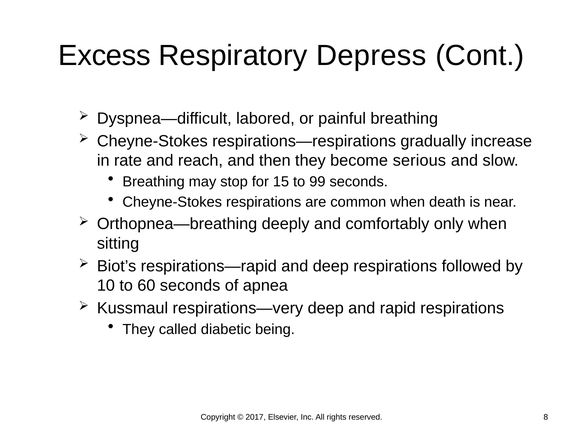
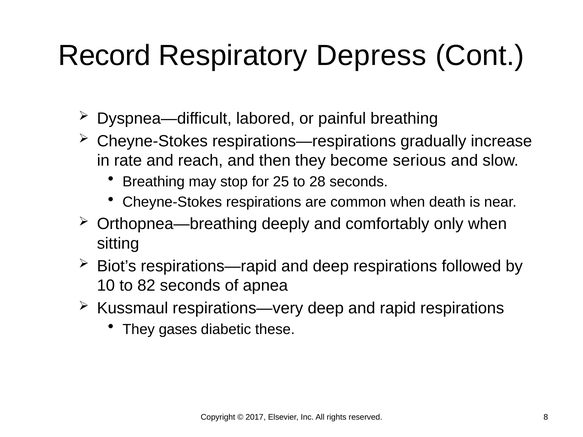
Excess: Excess -> Record (105, 55)
15: 15 -> 25 (281, 182)
99: 99 -> 28 (317, 182)
60: 60 -> 82 (146, 286)
called: called -> gases (178, 330)
being: being -> these (275, 330)
